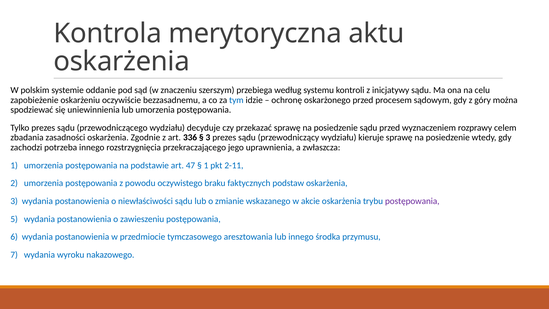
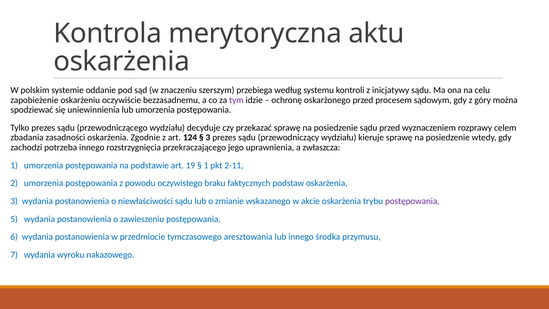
tym colour: blue -> purple (236, 100)
336: 336 -> 124 (190, 138)
47: 47 -> 19 (191, 165)
